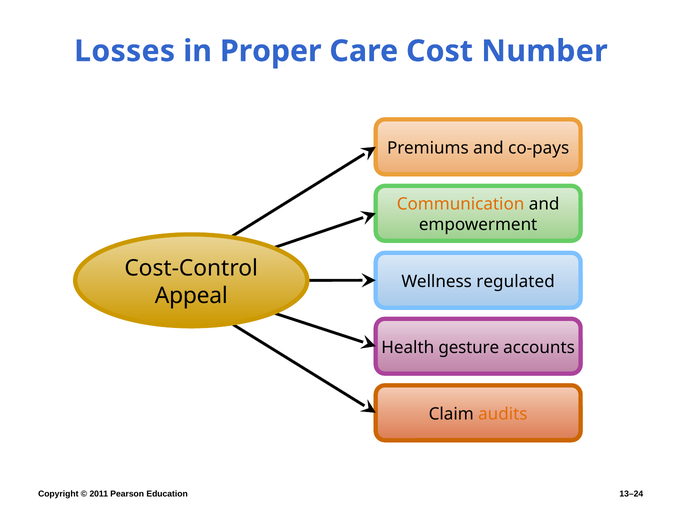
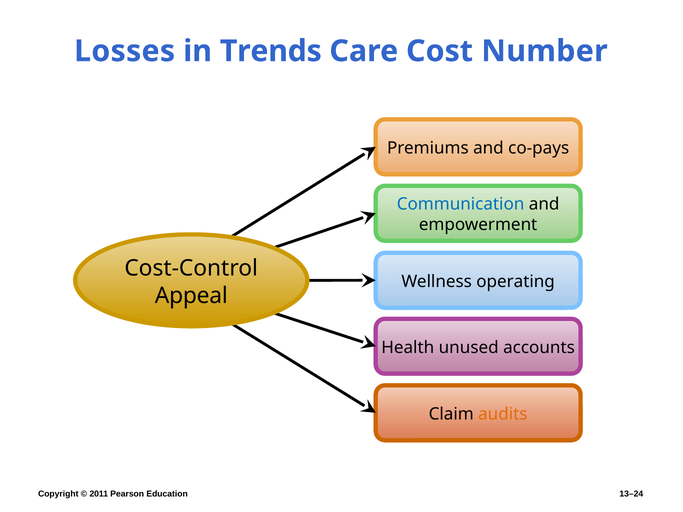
Proper: Proper -> Trends (271, 51)
Communication colour: orange -> blue (461, 204)
regulated: regulated -> operating (516, 282)
gesture: gesture -> unused (469, 348)
